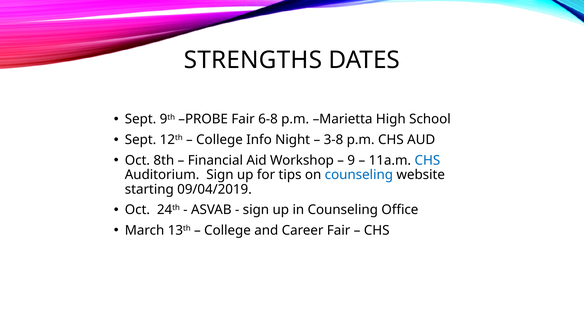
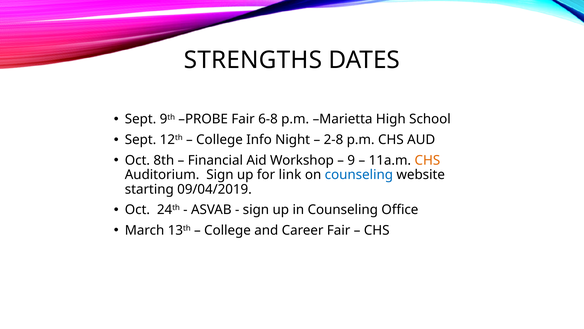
3-8: 3-8 -> 2-8 (333, 140)
CHS colour: blue -> orange (427, 160)
tips: tips -> link (290, 175)
